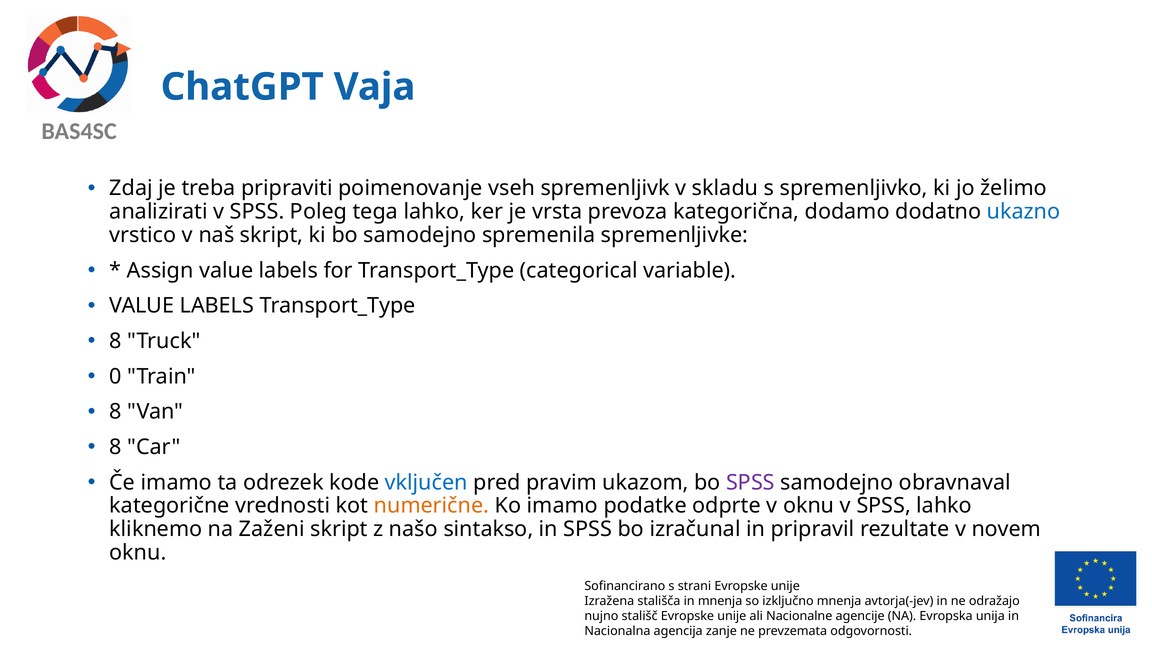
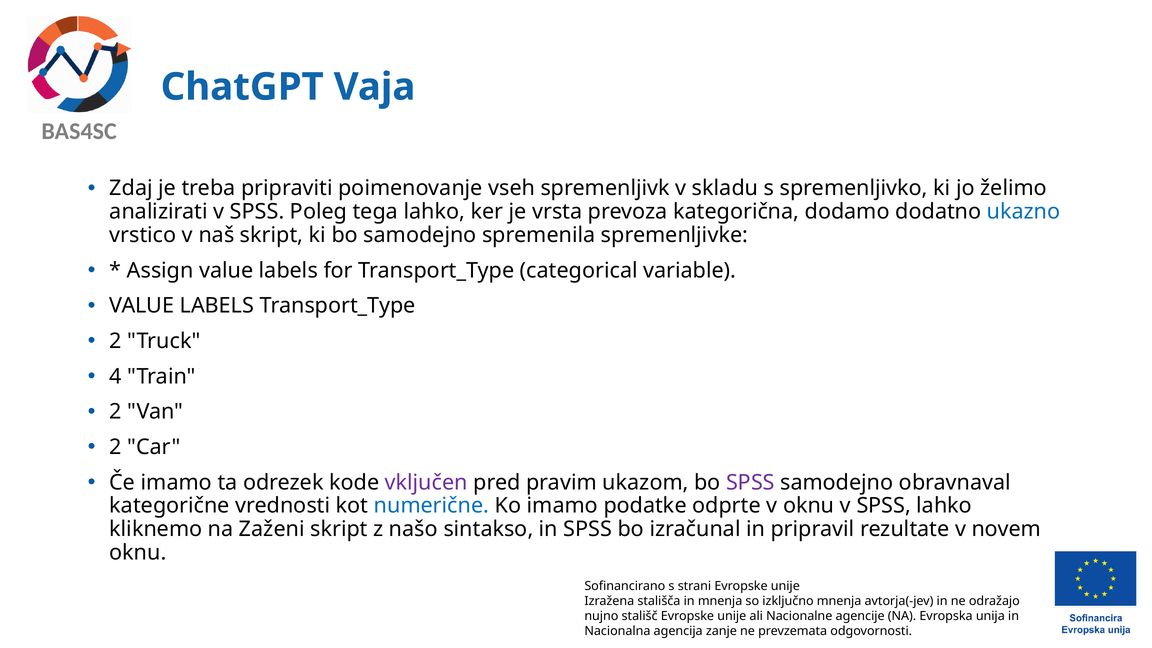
8: 8 -> 2 (116, 341)
0: 0 -> 4 (116, 376)
8: 8 -> 2 (116, 412)
8: 8 -> 2 (116, 447)
vključen colour: blue -> purple (426, 482)
numerične colour: orange -> blue (432, 506)
